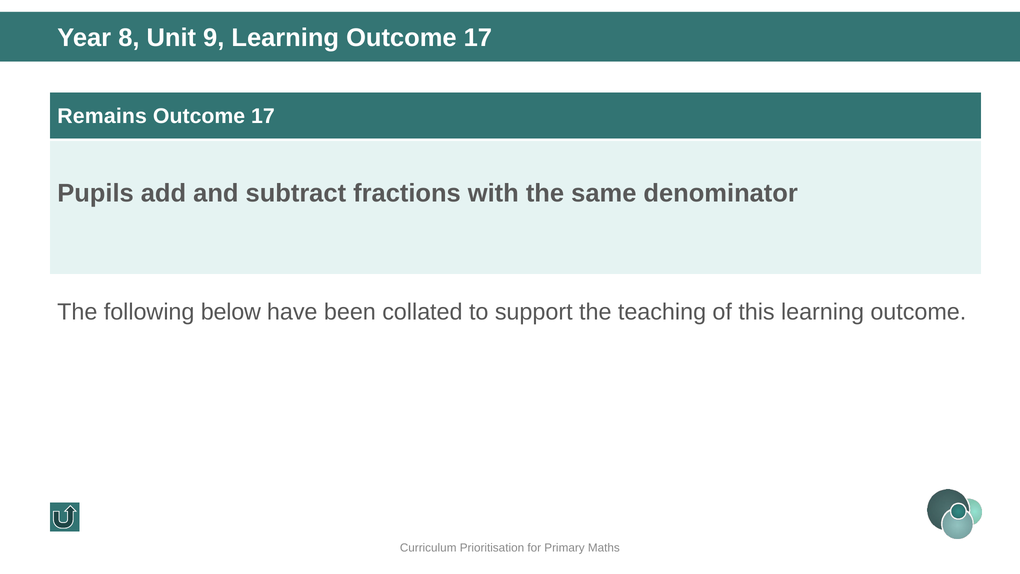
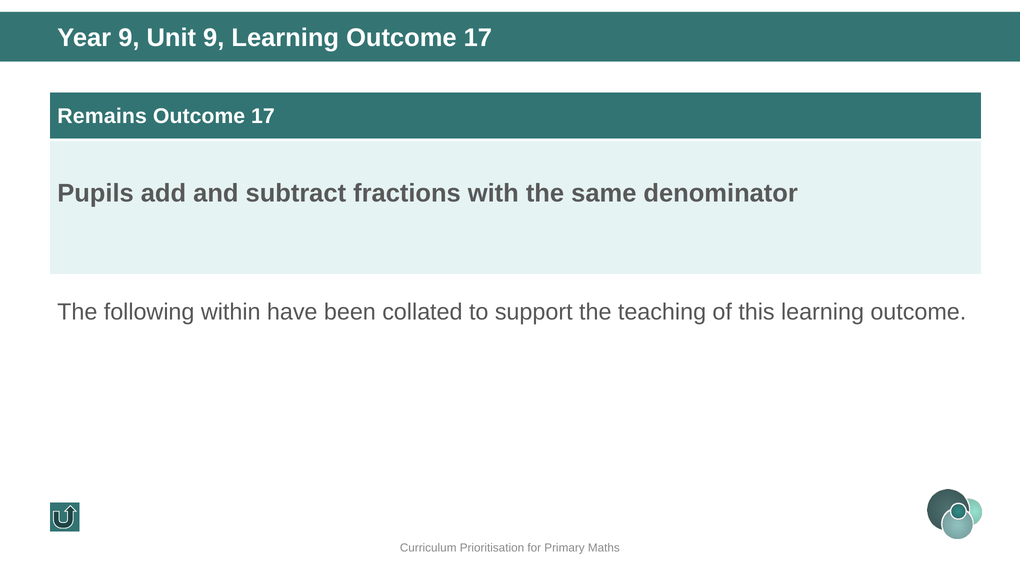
Year 8: 8 -> 9 (129, 38)
below: below -> within (231, 312)
